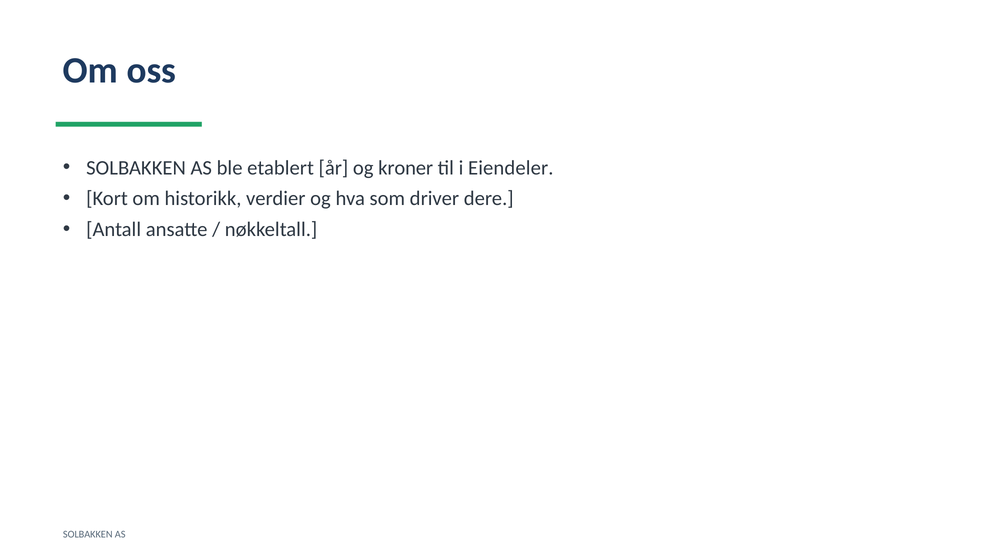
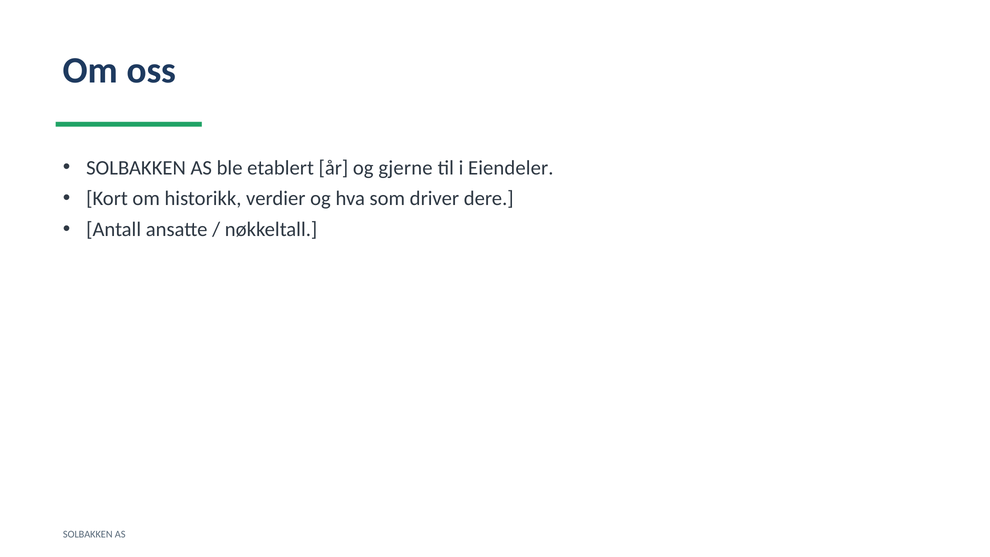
kroner: kroner -> gjerne (406, 168)
